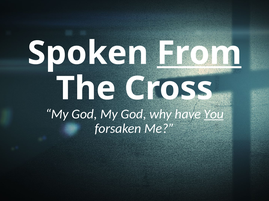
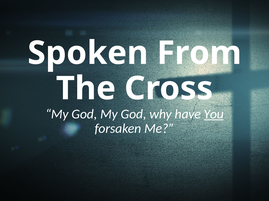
From underline: present -> none (199, 53)
